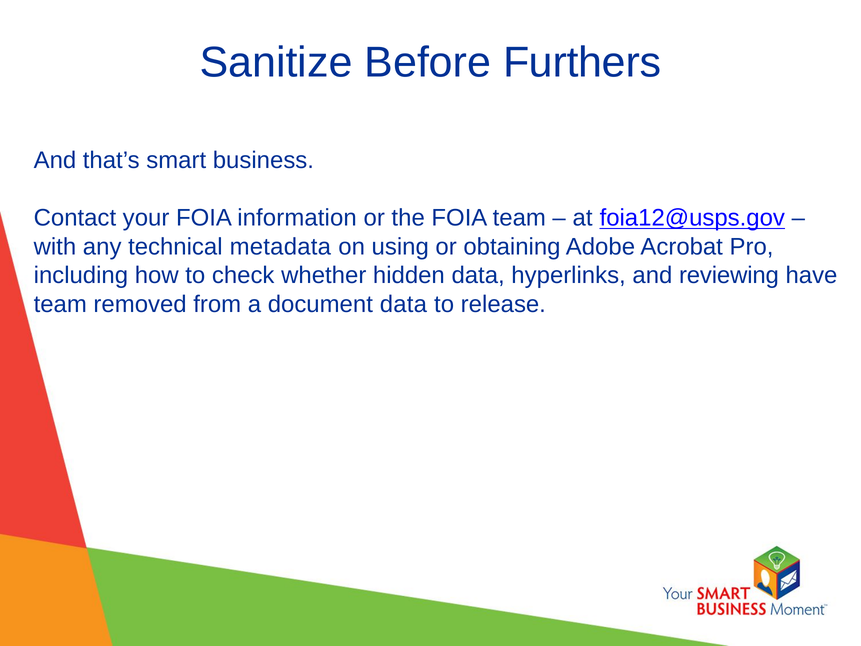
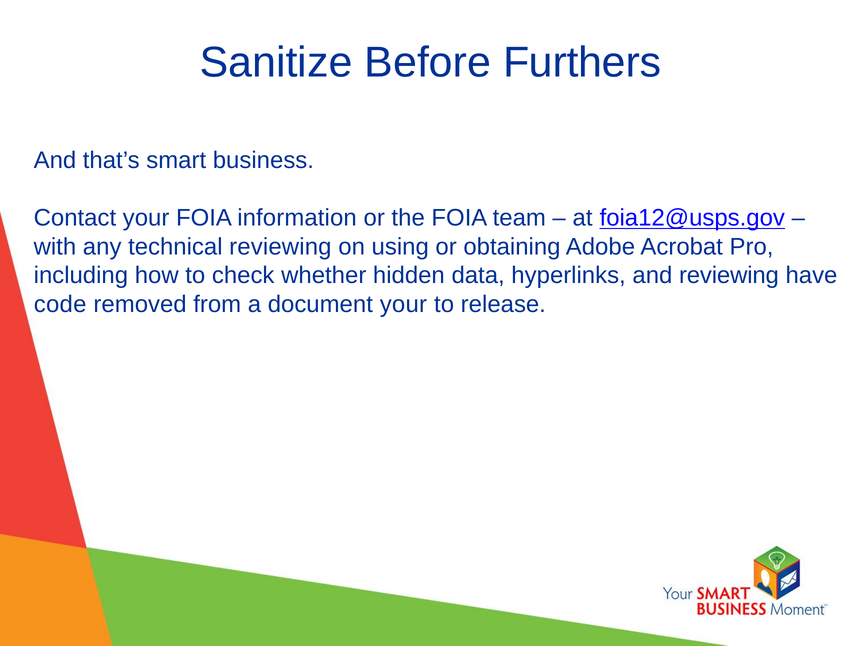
technical metadata: metadata -> reviewing (280, 247)
team: team -> code (60, 304)
document data: data -> your (403, 304)
